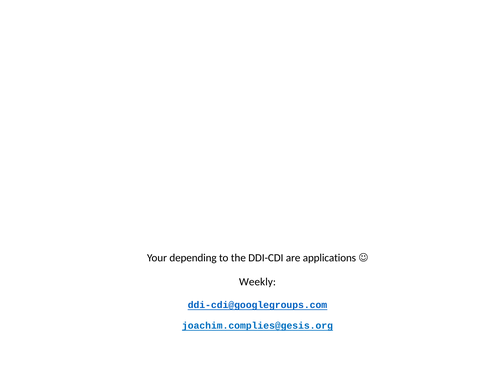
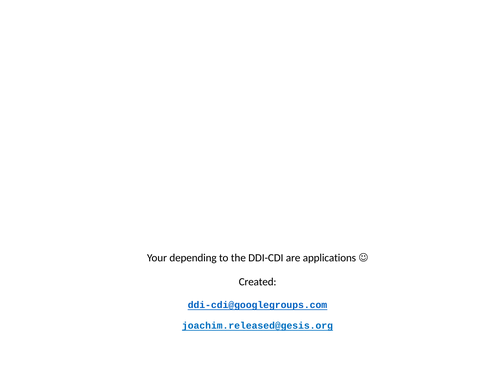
Weekly: Weekly -> Created (258, 282)
joachim.complies@gesis.org: joachim.complies@gesis.org -> joachim.released@gesis.org (257, 326)
